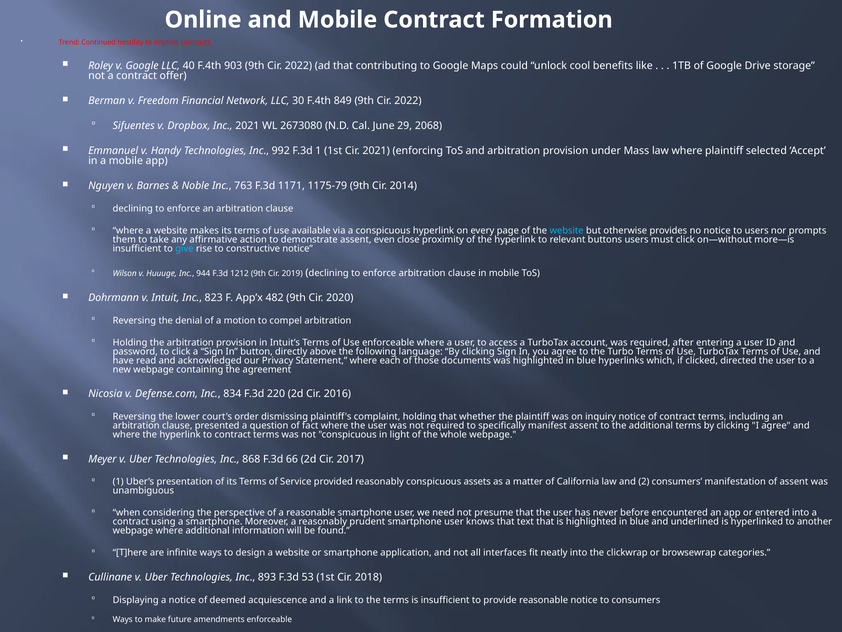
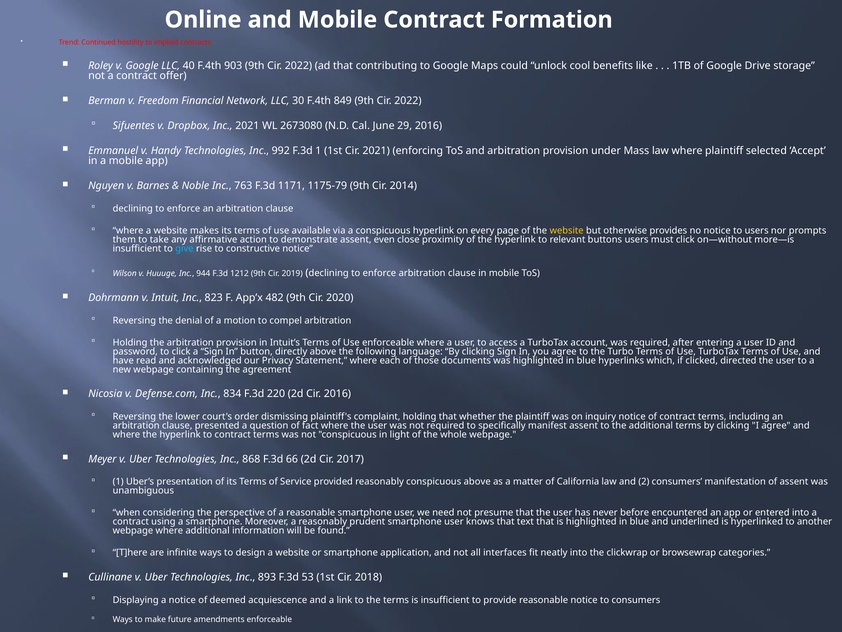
29 2068: 2068 -> 2016 (428, 125)
website colour: light blue -> yellow (567, 231)
conspicuous assets: assets -> above (477, 481)
